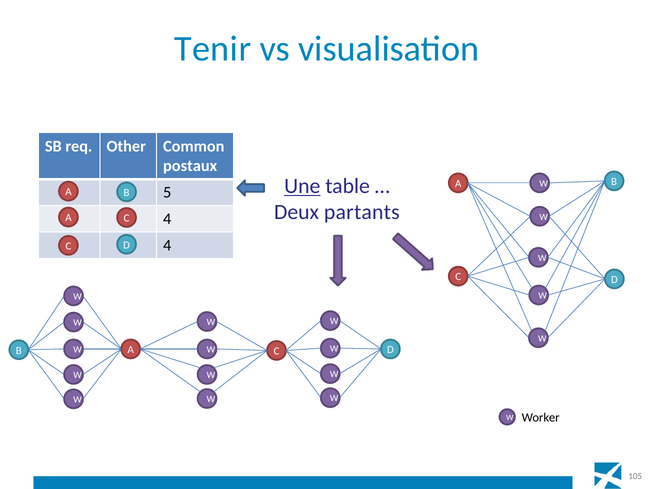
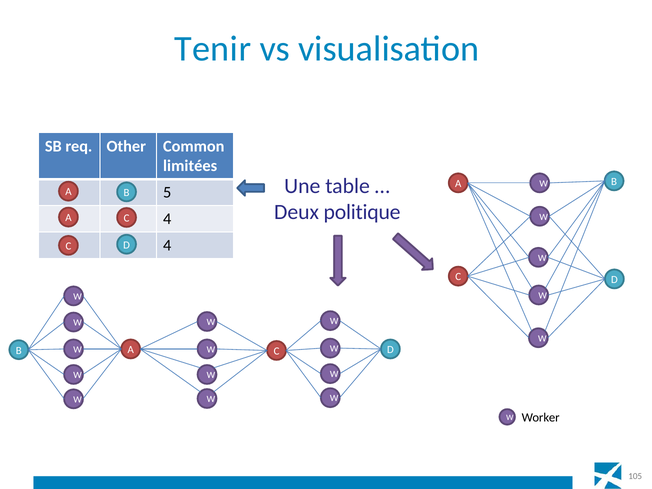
postaux: postaux -> limitées (190, 166)
Une underline: present -> none (302, 186)
partants: partants -> politique (362, 212)
